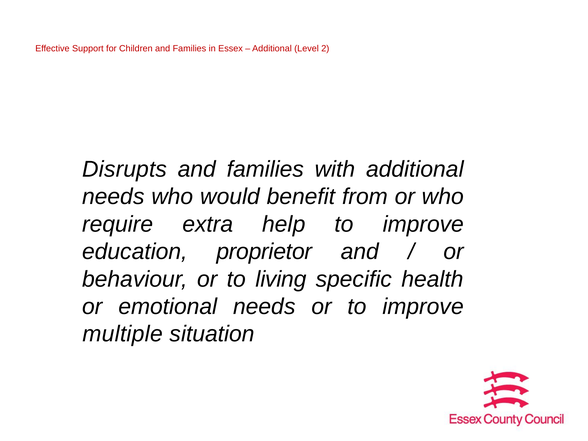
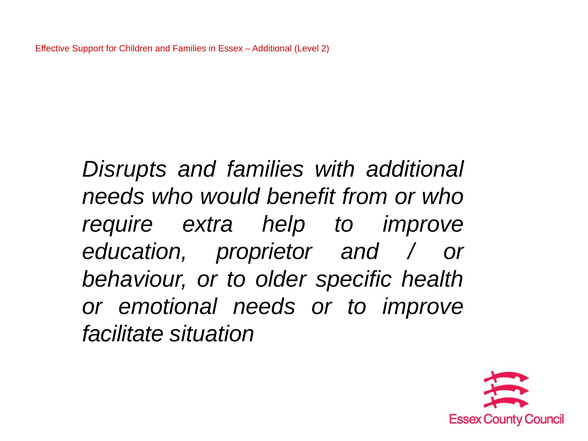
living: living -> older (281, 279)
multiple: multiple -> facilitate (123, 334)
